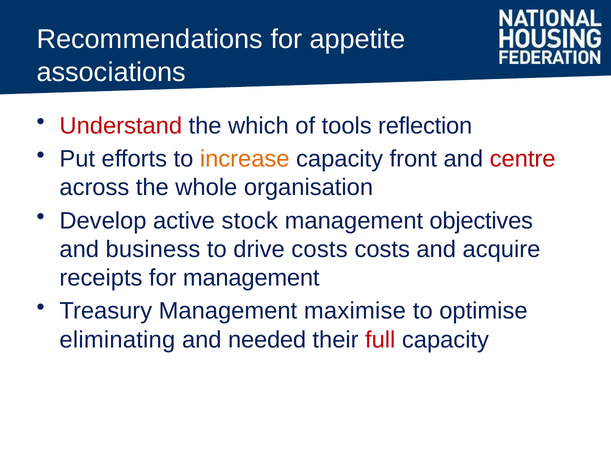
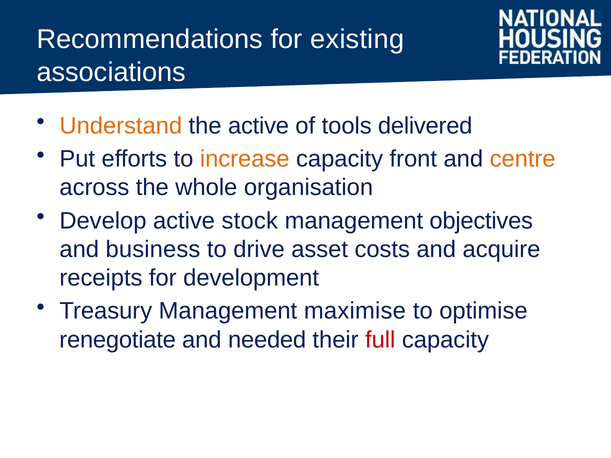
appetite: appetite -> existing (357, 40)
Understand colour: red -> orange (121, 126)
the which: which -> active (259, 126)
reflection: reflection -> delivered (425, 126)
centre colour: red -> orange (523, 159)
drive costs: costs -> asset (320, 249)
for management: management -> development (251, 278)
eliminating: eliminating -> renegotiate (118, 340)
